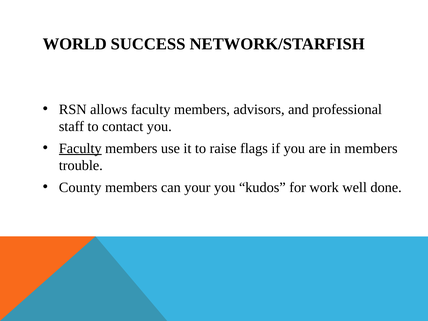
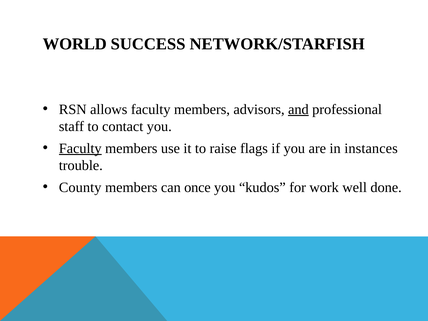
and underline: none -> present (298, 109)
in members: members -> instances (371, 148)
your: your -> once (197, 187)
